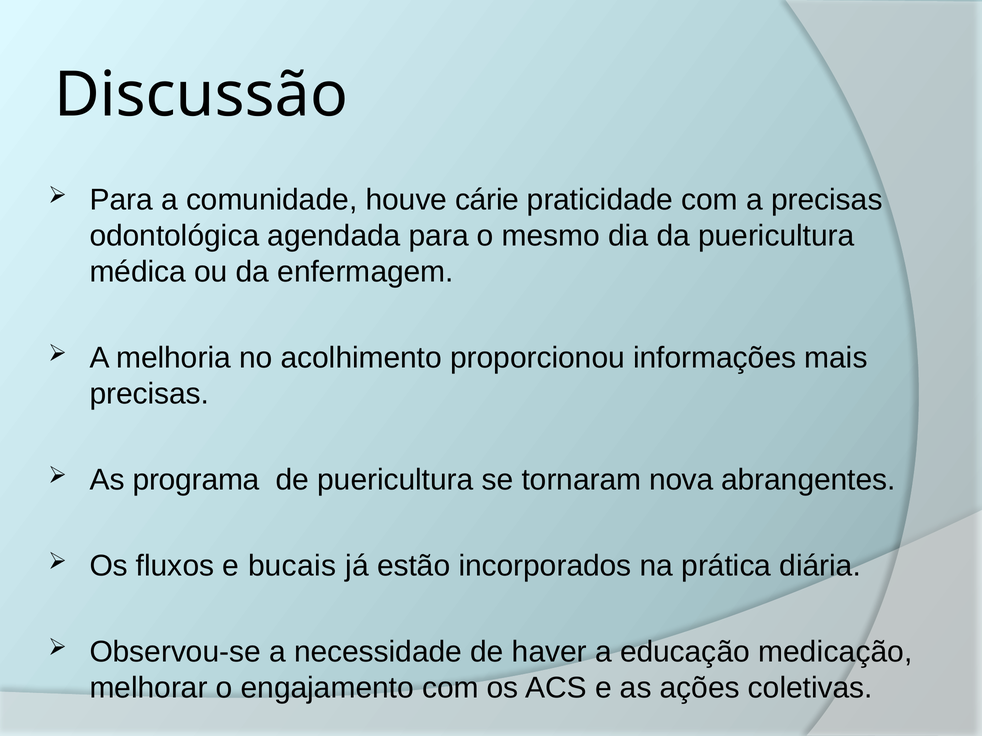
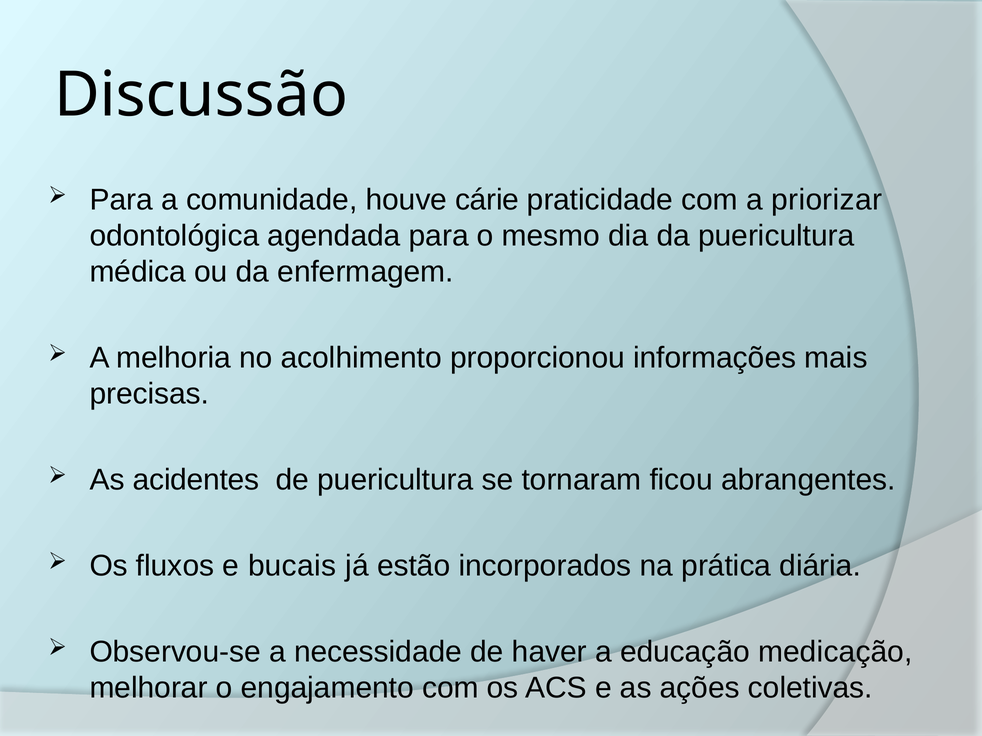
a precisas: precisas -> priorizar (827, 200)
programa: programa -> acidentes (196, 480)
nova: nova -> ficou (681, 480)
